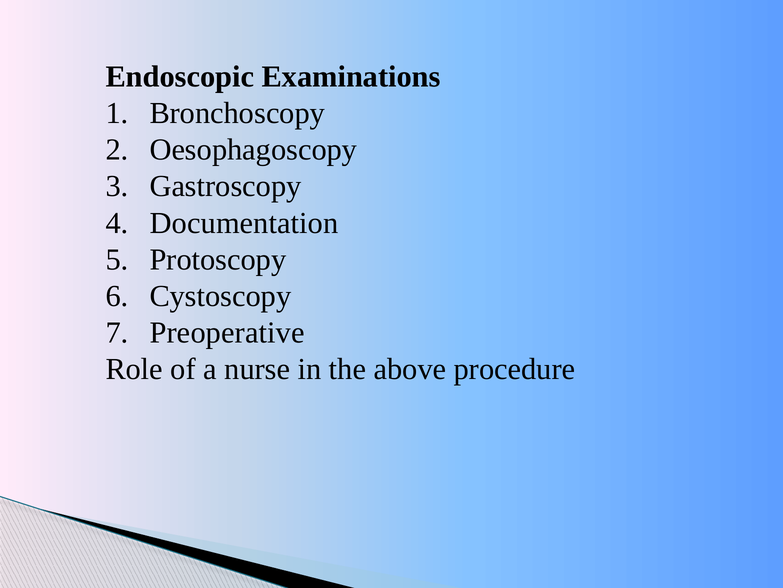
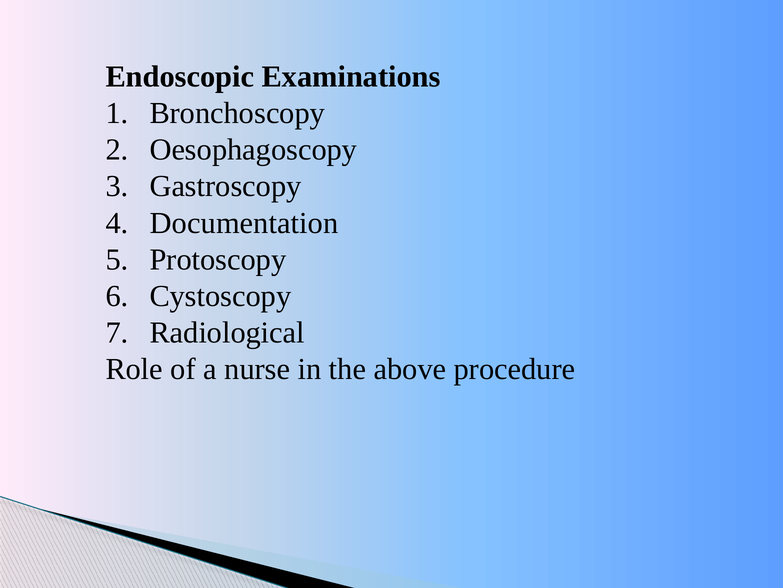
Preoperative: Preoperative -> Radiological (227, 332)
